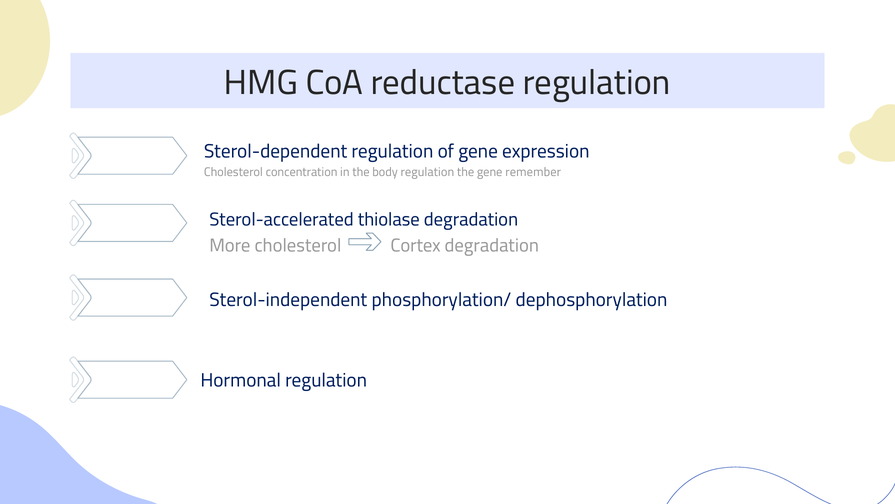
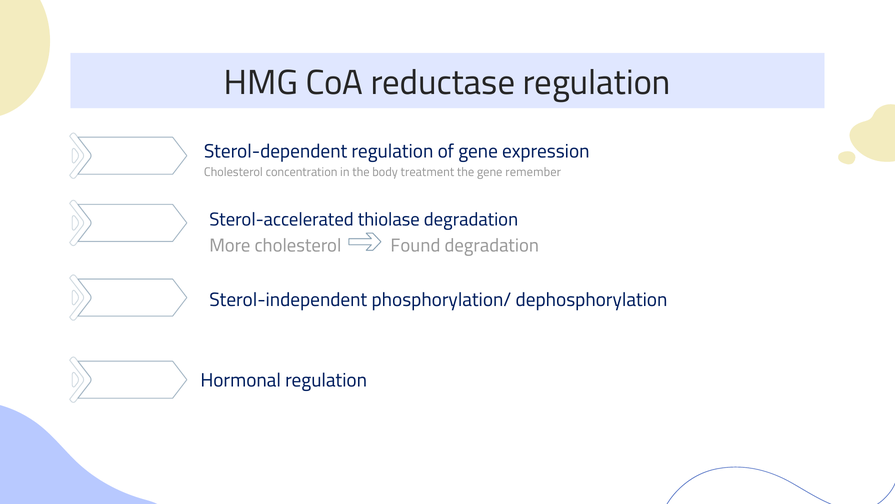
body regulation: regulation -> treatment (427, 172)
Cortex: Cortex -> Found (415, 245)
